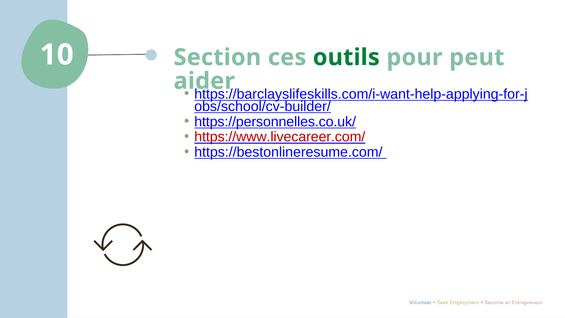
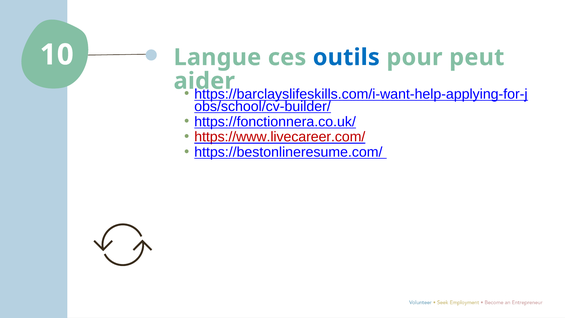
Section: Section -> Langue (217, 57)
outils colour: green -> blue (346, 57)
https://personnelles.co.uk/: https://personnelles.co.uk/ -> https://fonctionnera.co.uk/ (275, 122)
